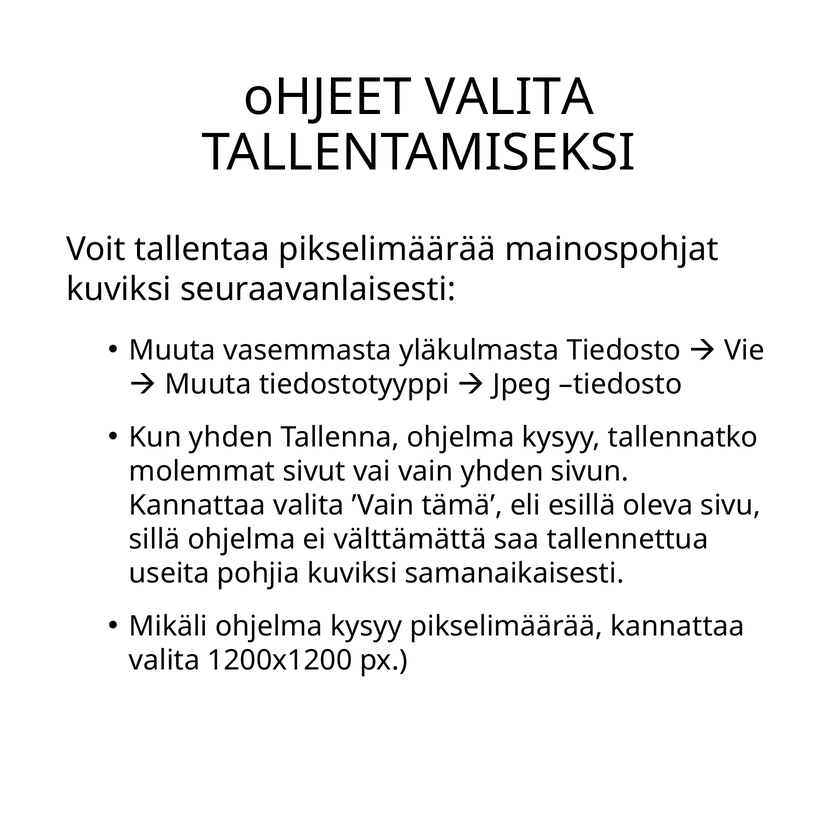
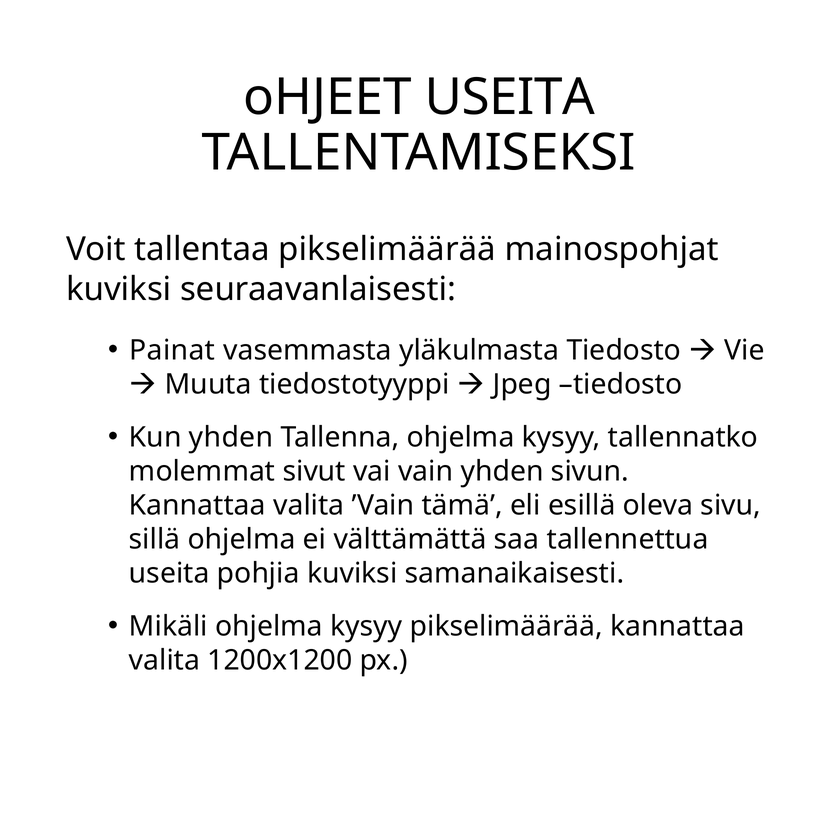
oHJEET VALITA: VALITA -> USEITA (510, 98)
Muuta: Muuta -> Painat (172, 350)
